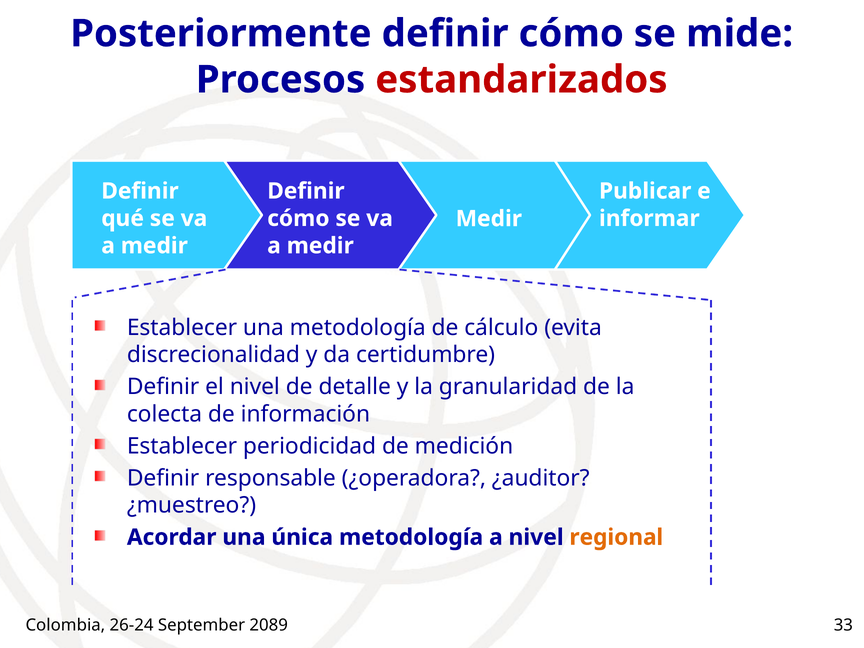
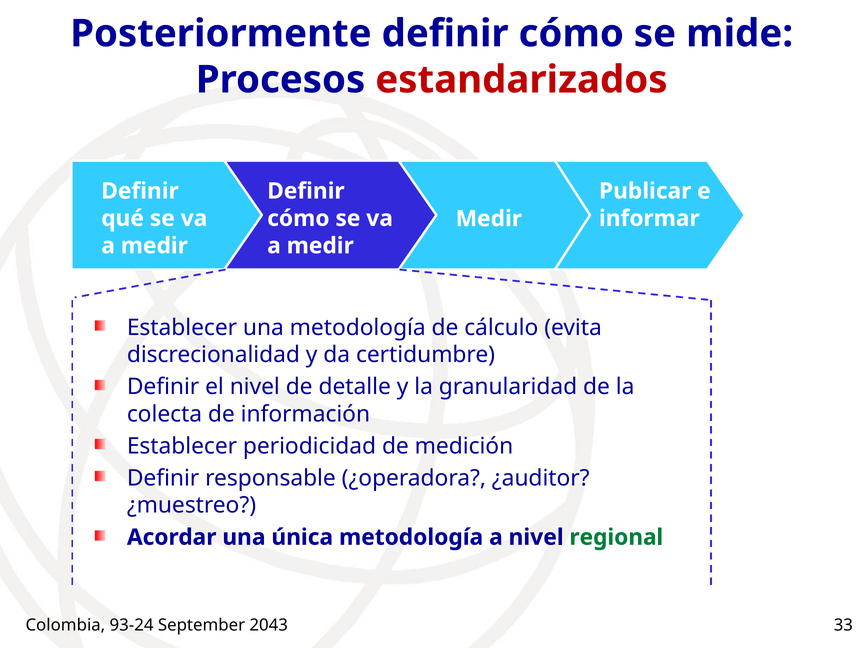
regional colour: orange -> green (616, 537)
26-24: 26-24 -> 93-24 (132, 625)
2089: 2089 -> 2043 (269, 625)
